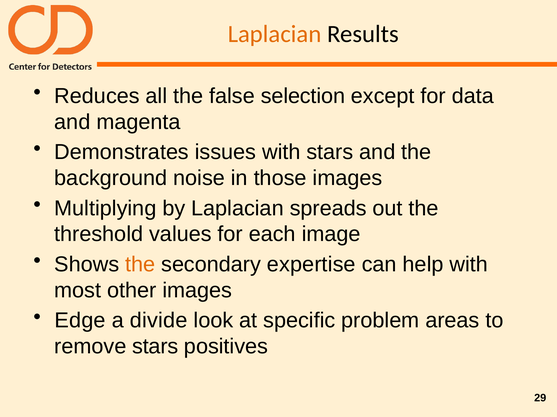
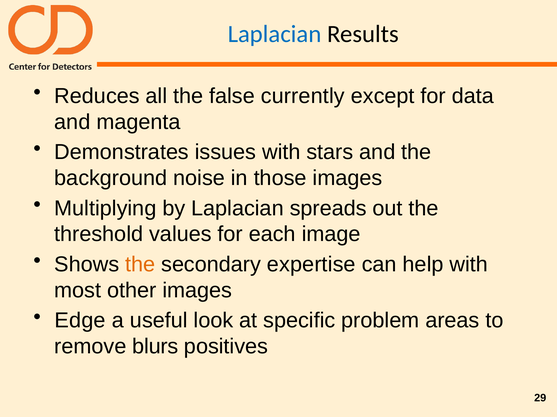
Laplacian colour: orange -> blue (275, 34)
selection: selection -> currently (303, 96)
divide: divide -> useful (159, 321)
remove stars: stars -> blurs (155, 347)
